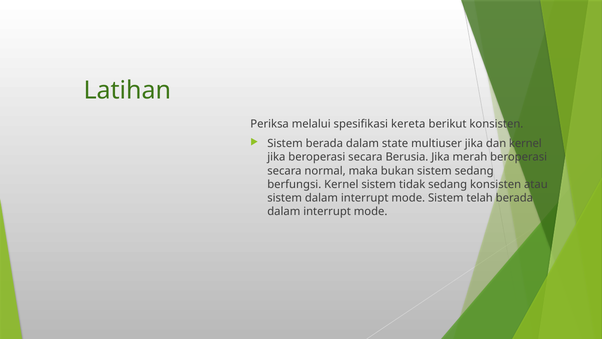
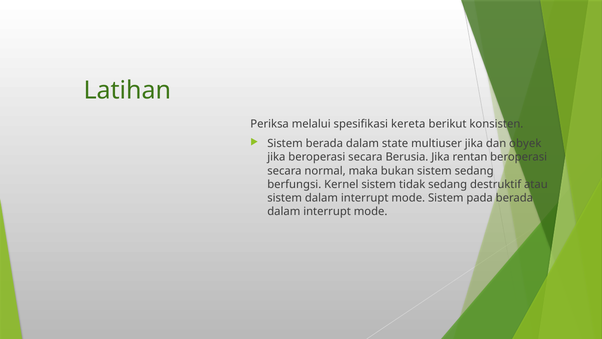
dan kernel: kernel -> obyek (525, 144)
merah: merah -> rentan (470, 157)
sedang konsisten: konsisten -> destruktif (496, 184)
telah: telah -> pada (480, 198)
